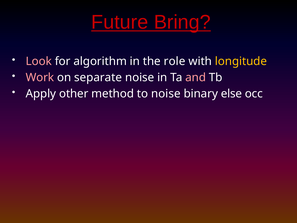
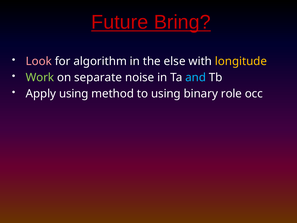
role: role -> else (175, 61)
Work colour: pink -> light green (40, 77)
and colour: pink -> light blue (196, 77)
Apply other: other -> using (74, 94)
to noise: noise -> using (166, 94)
else: else -> role (231, 94)
